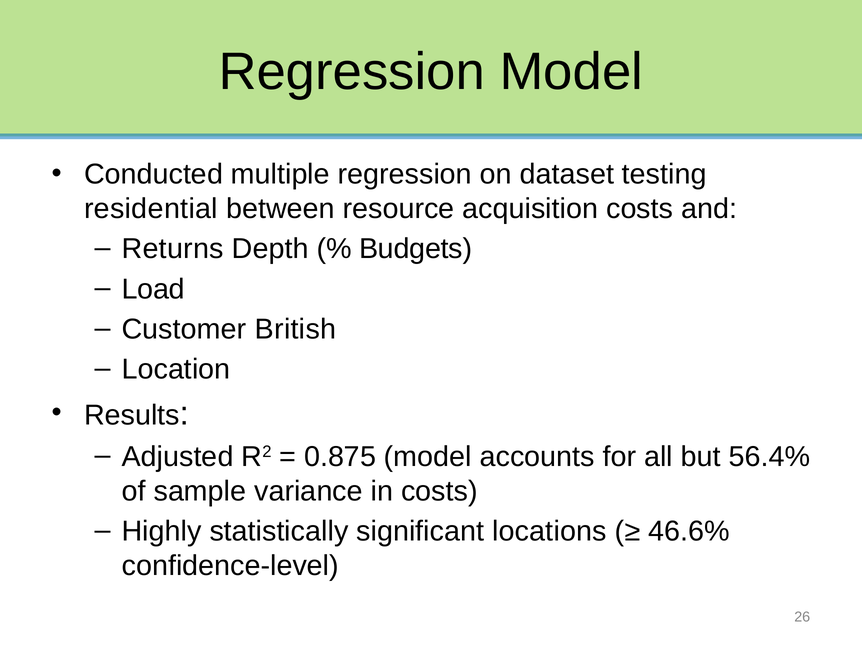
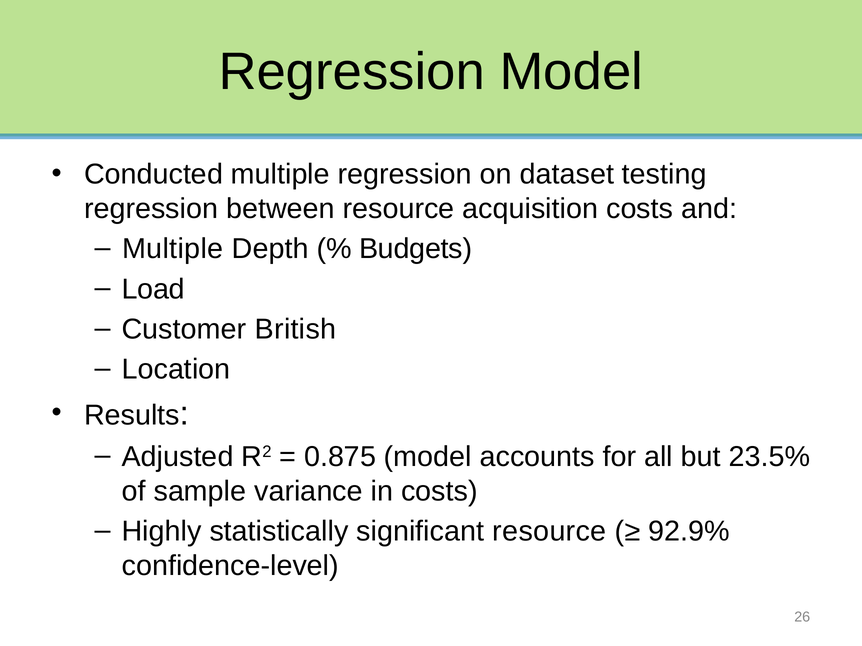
residential: residential -> regression (151, 209)
Returns: Returns -> Multiple (173, 249)
56.4%: 56.4% -> 23.5% (769, 457)
significant locations: locations -> resource (549, 532)
46.6%: 46.6% -> 92.9% (689, 532)
